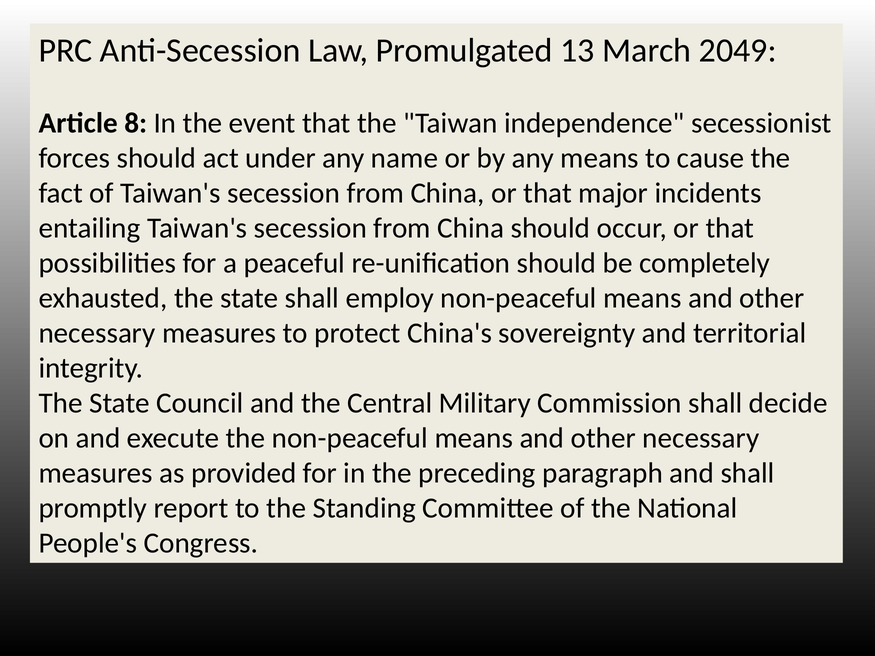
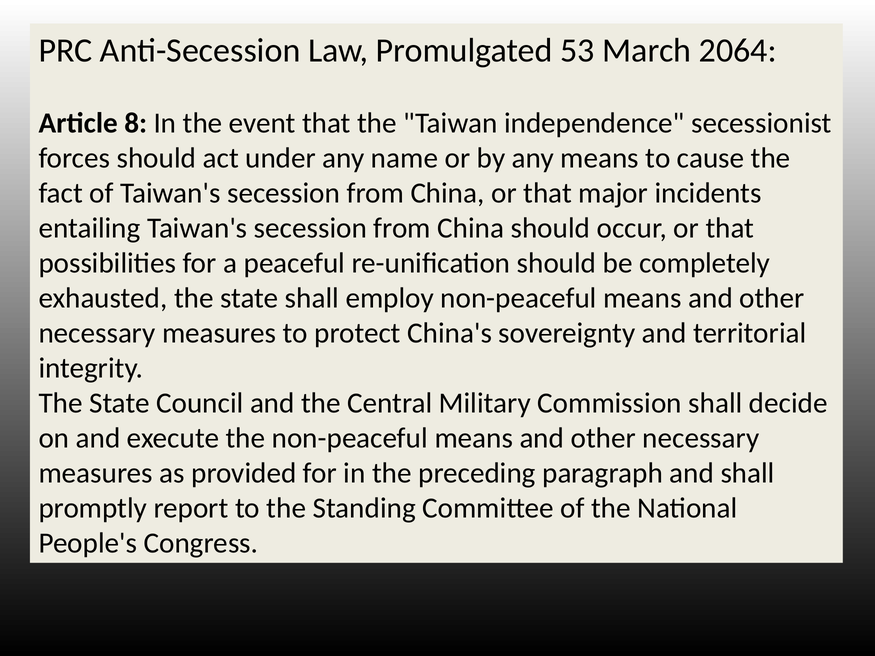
13: 13 -> 53 (577, 51)
2049: 2049 -> 2064 (738, 51)
